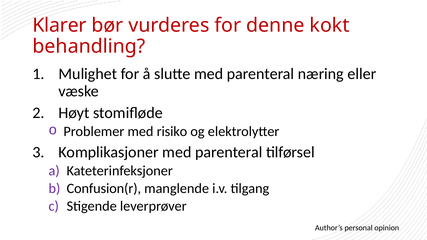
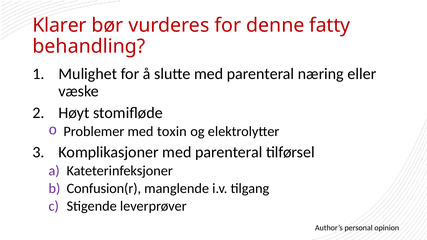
kokt: kokt -> fatty (330, 25)
risiko: risiko -> toxin (172, 132)
